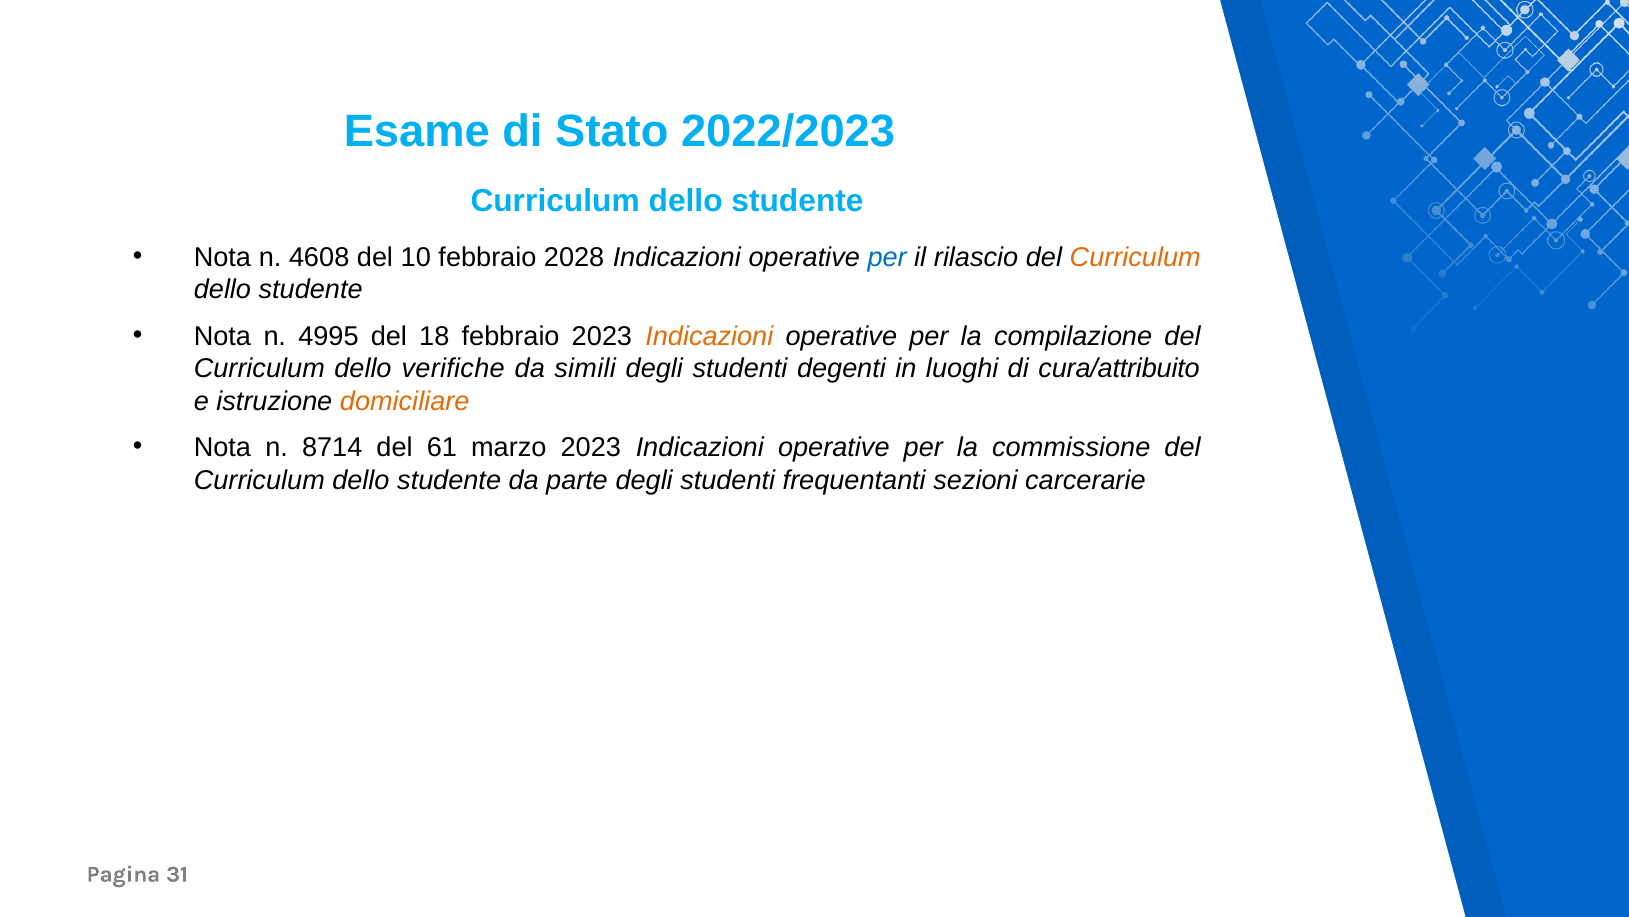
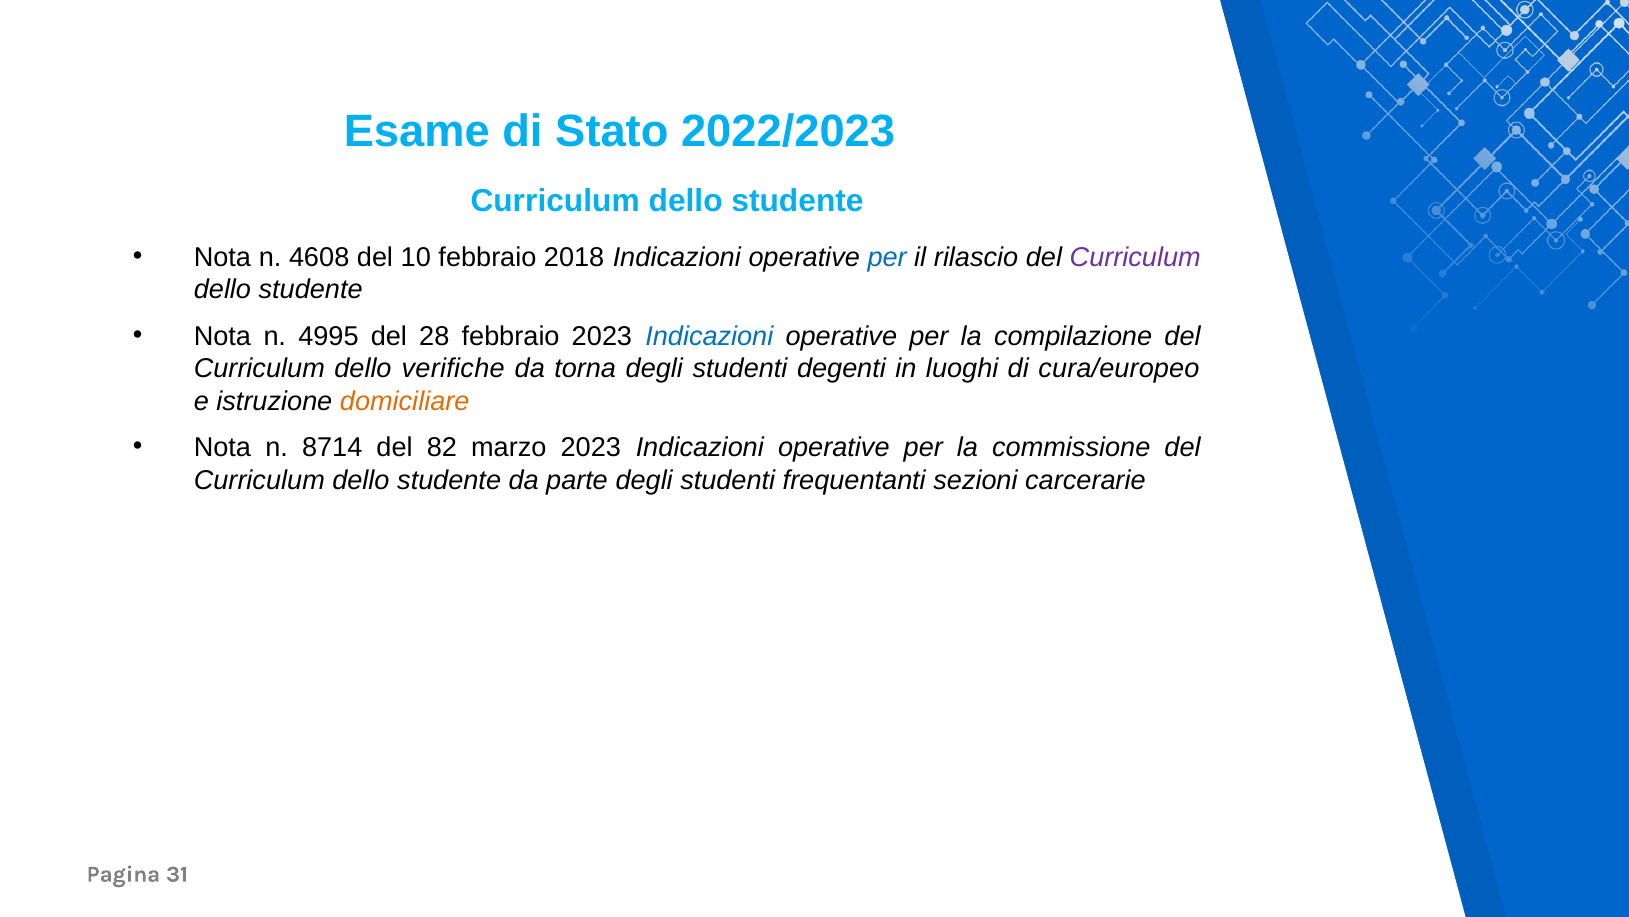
2028: 2028 -> 2018 (574, 257)
Curriculum colour: orange -> purple (1135, 257)
18: 18 -> 28 (434, 336)
Indicazioni colour: orange -> blue (709, 336)
simili: simili -> torna (585, 368)
cura/attribuito: cura/attribuito -> cura/europeo (1119, 368)
61: 61 -> 82 (442, 447)
